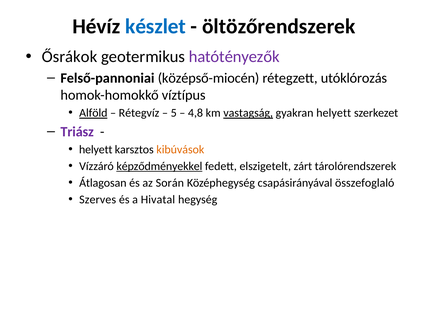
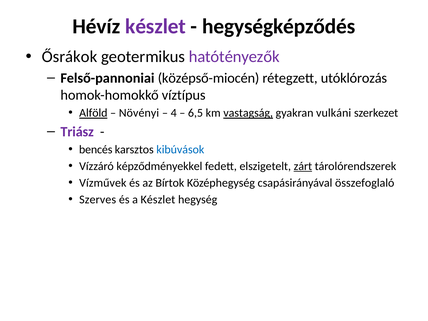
készlet colour: blue -> purple (156, 27)
öltözőrendszerek: öltözőrendszerek -> hegységképződés (279, 27)
Rétegvíz: Rétegvíz -> Növényi (139, 113)
5: 5 -> 4 (174, 113)
4,8: 4,8 -> 6,5 (196, 113)
gyakran helyett: helyett -> vulkáni (334, 113)
helyett: helyett -> bencés (96, 150)
kibúvások colour: orange -> blue (180, 150)
képződményekkel underline: present -> none (159, 166)
zárt underline: none -> present (303, 166)
Átlagosan: Átlagosan -> Vízművek (103, 183)
Során: Során -> Bírtok (170, 183)
a Hivatal: Hivatal -> Készlet (158, 200)
